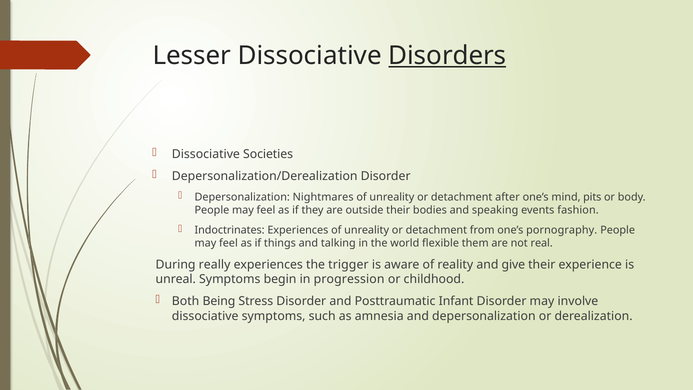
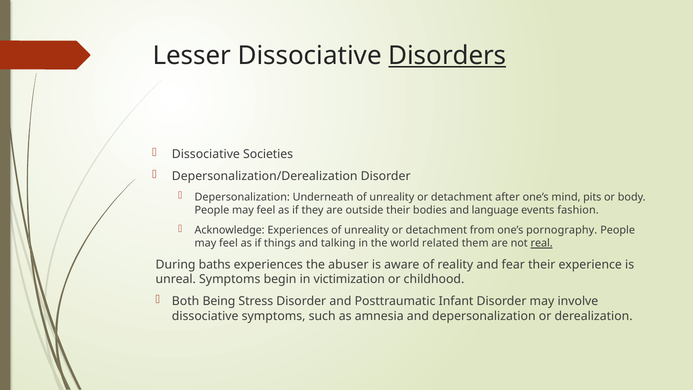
Nightmares: Nightmares -> Underneath (323, 197)
speaking: speaking -> language (495, 210)
Indoctrinates: Indoctrinates -> Acknowledge (230, 230)
flexible: flexible -> related (440, 243)
real underline: none -> present (542, 243)
really: really -> baths (215, 264)
trigger: trigger -> abuser (348, 264)
give: give -> fear (513, 264)
progression: progression -> victimization (349, 279)
